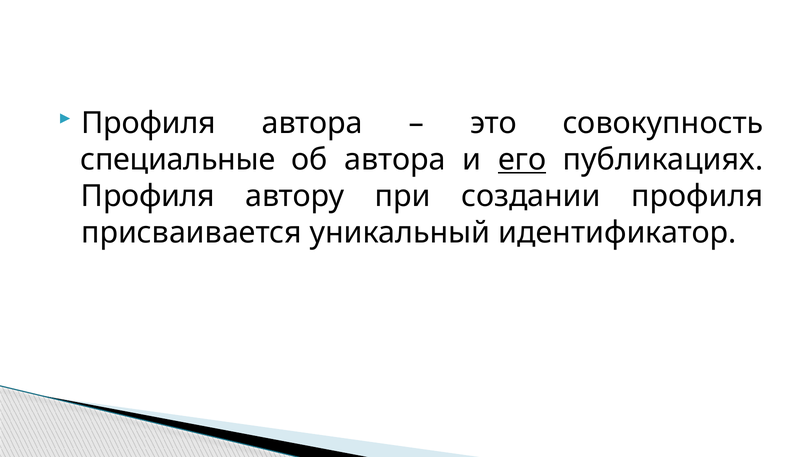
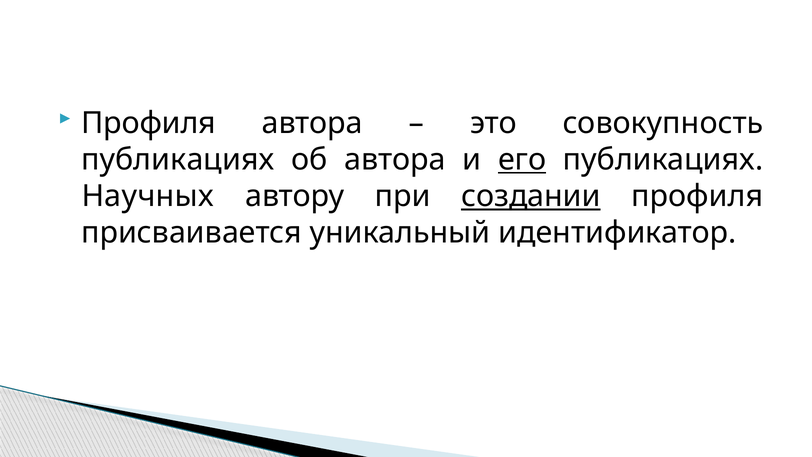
специальные: специальные -> публикациях (178, 160)
Профиля: Профиля -> Научных (148, 196)
создании underline: none -> present (531, 196)
